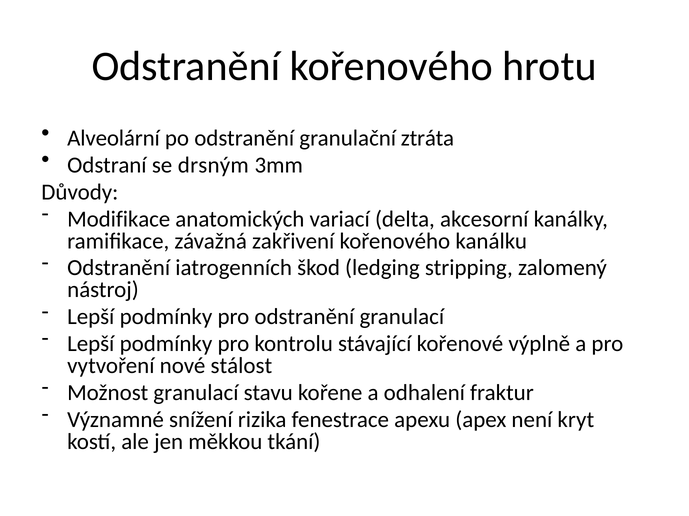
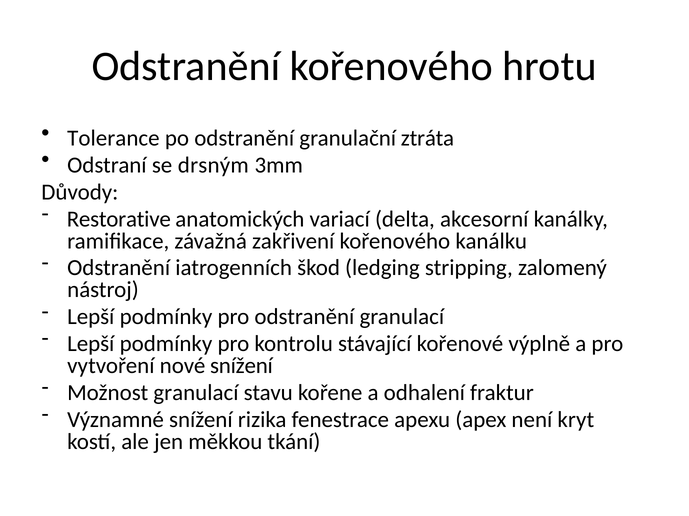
Alveolární: Alveolární -> Tolerance (113, 138)
Modifikace: Modifikace -> Restorative (119, 219)
nové stálost: stálost -> snížení (241, 366)
